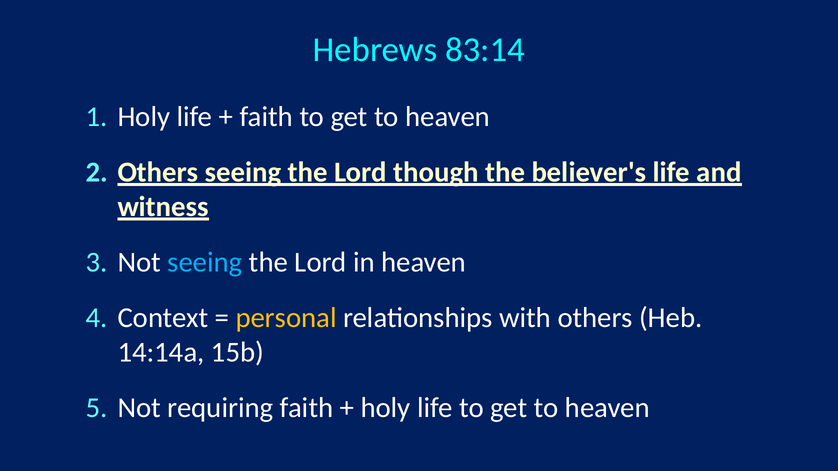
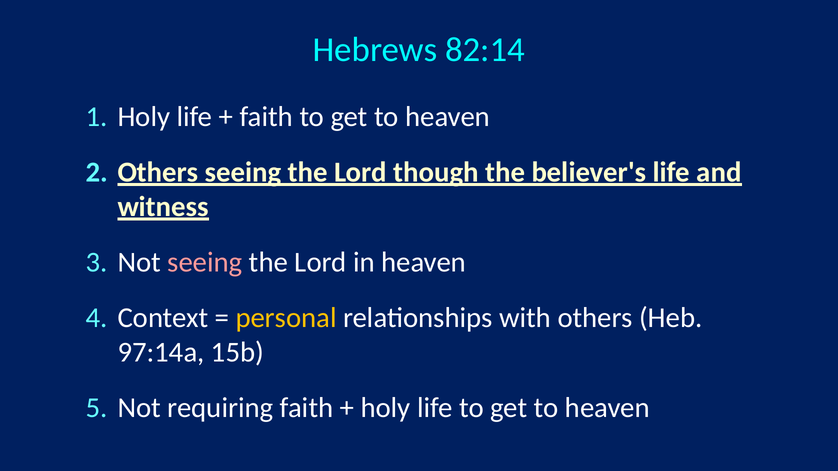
83:14: 83:14 -> 82:14 (485, 50)
seeing colour: light blue -> pink (205, 262)
14:14a: 14:14a -> 97:14a (161, 352)
